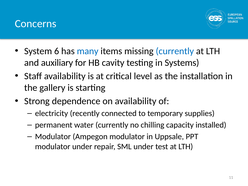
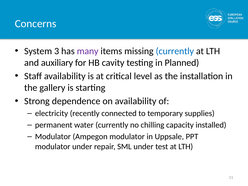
6: 6 -> 3 (57, 51)
many colour: blue -> purple (88, 51)
Systems: Systems -> Planned (182, 63)
